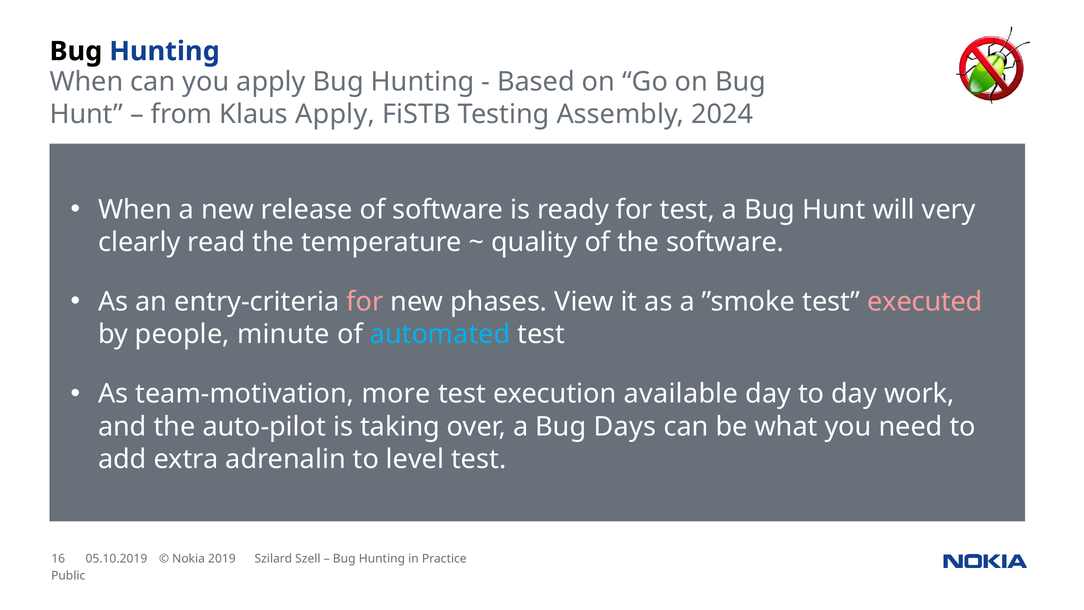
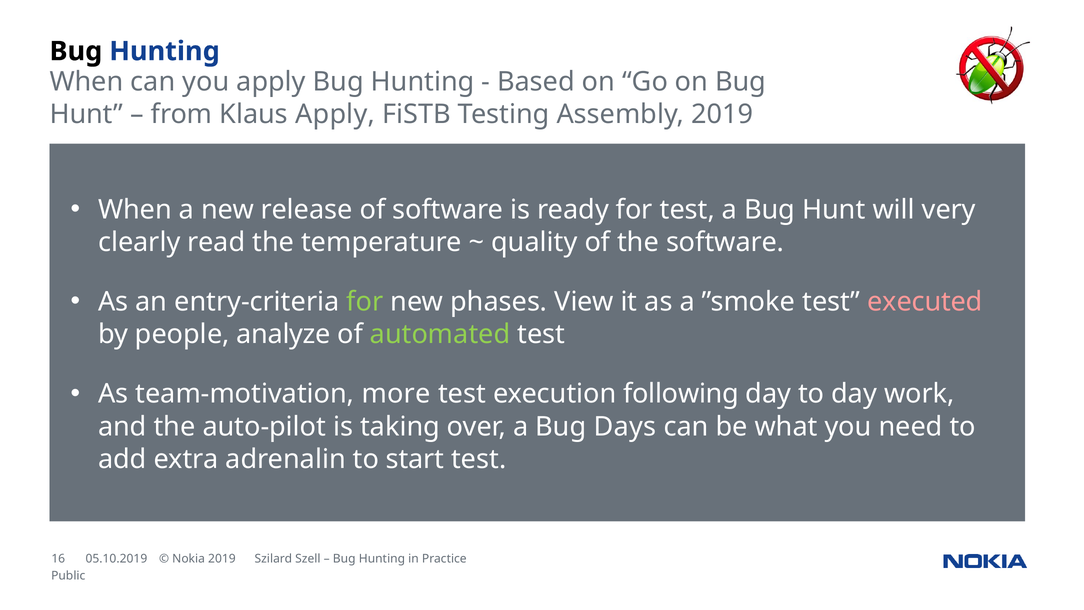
Assembly 2024: 2024 -> 2019 (722, 114)
for colour: pink -> light green (365, 302)
minute: minute -> analyze (284, 334)
automated colour: light blue -> light green (440, 334)
available: available -> following (681, 394)
level: level -> start (415, 459)
